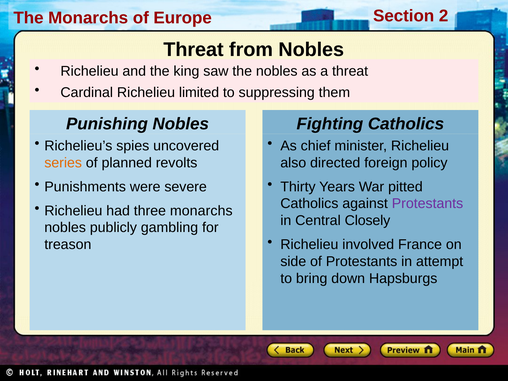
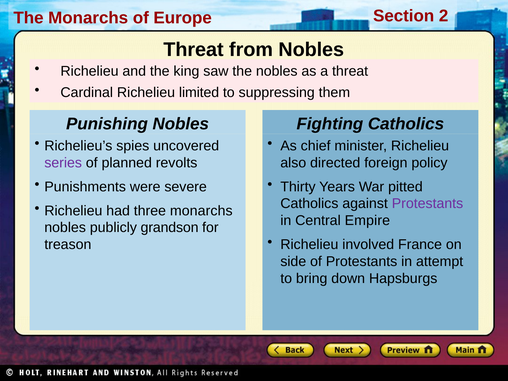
series colour: orange -> purple (63, 163)
Closely: Closely -> Empire (367, 221)
gambling: gambling -> grandson (170, 228)
